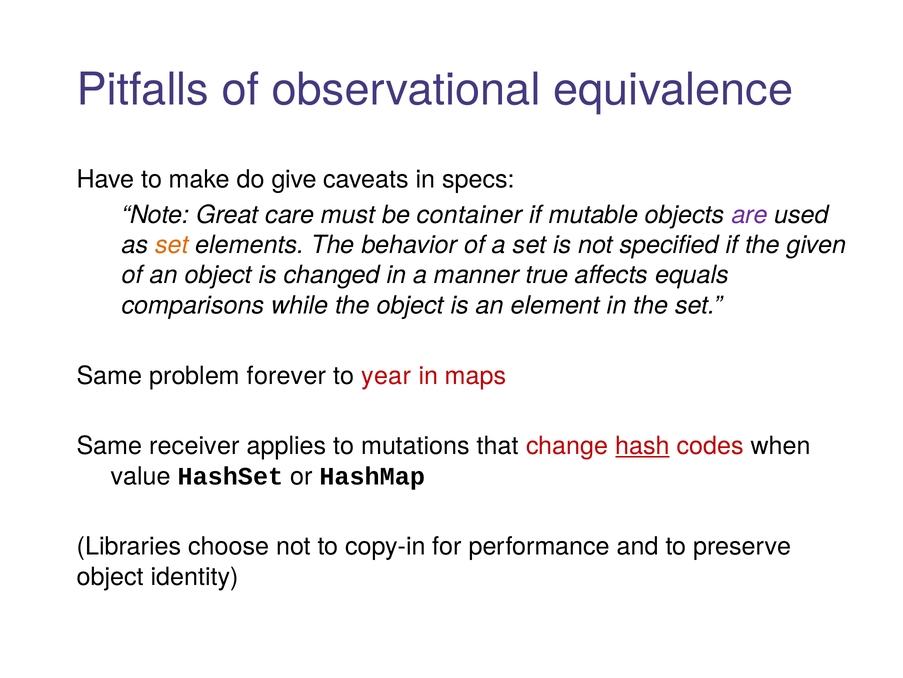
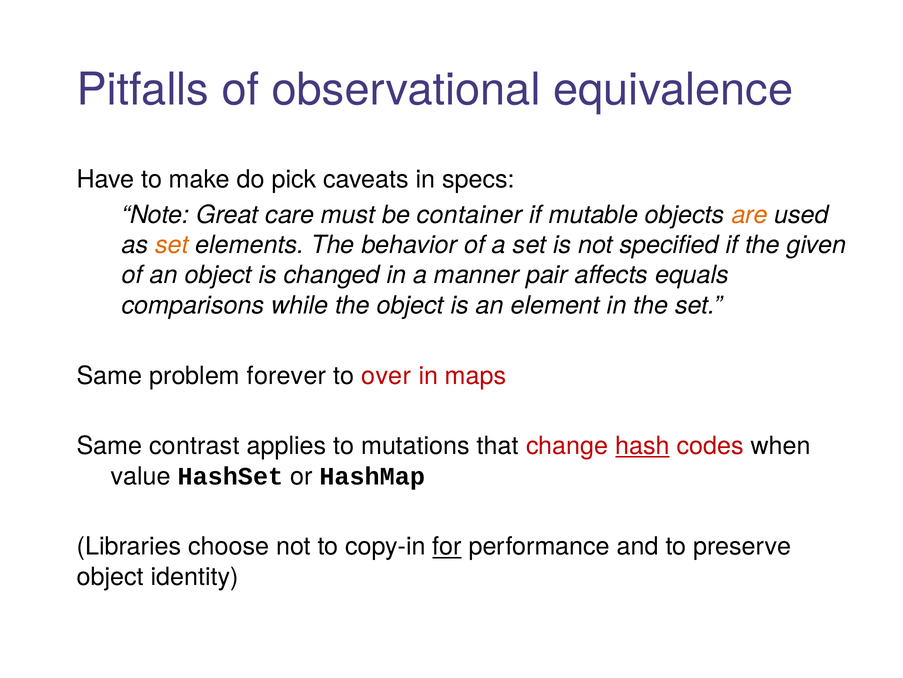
give: give -> pick (294, 179)
are colour: purple -> orange (750, 215)
true: true -> pair (547, 275)
year: year -> over (386, 375)
receiver: receiver -> contrast (194, 446)
for underline: none -> present (447, 546)
